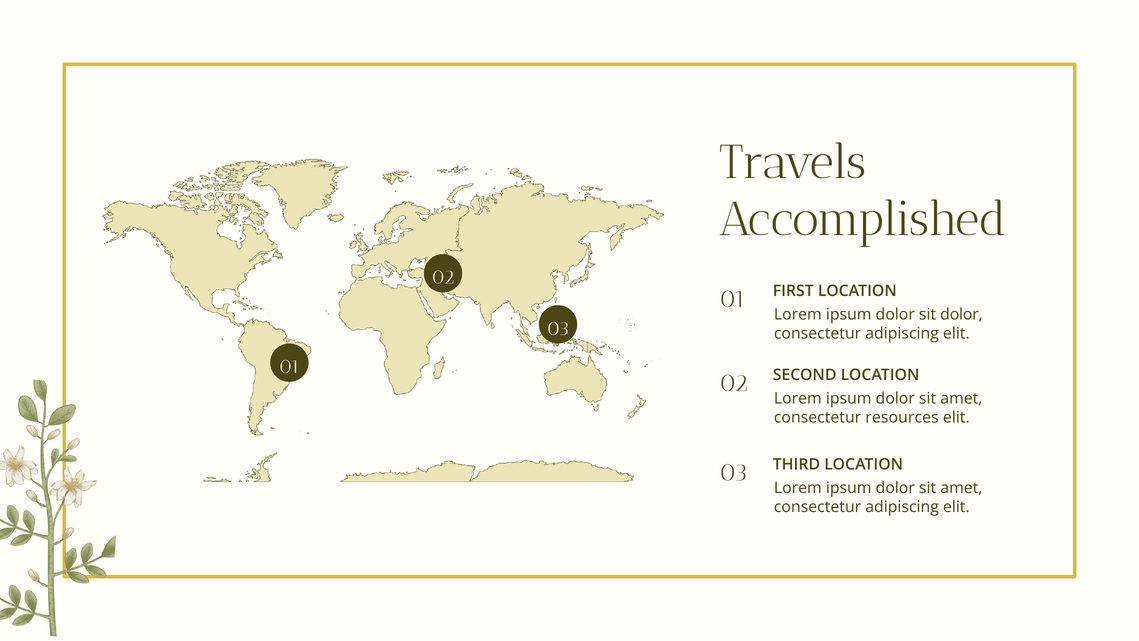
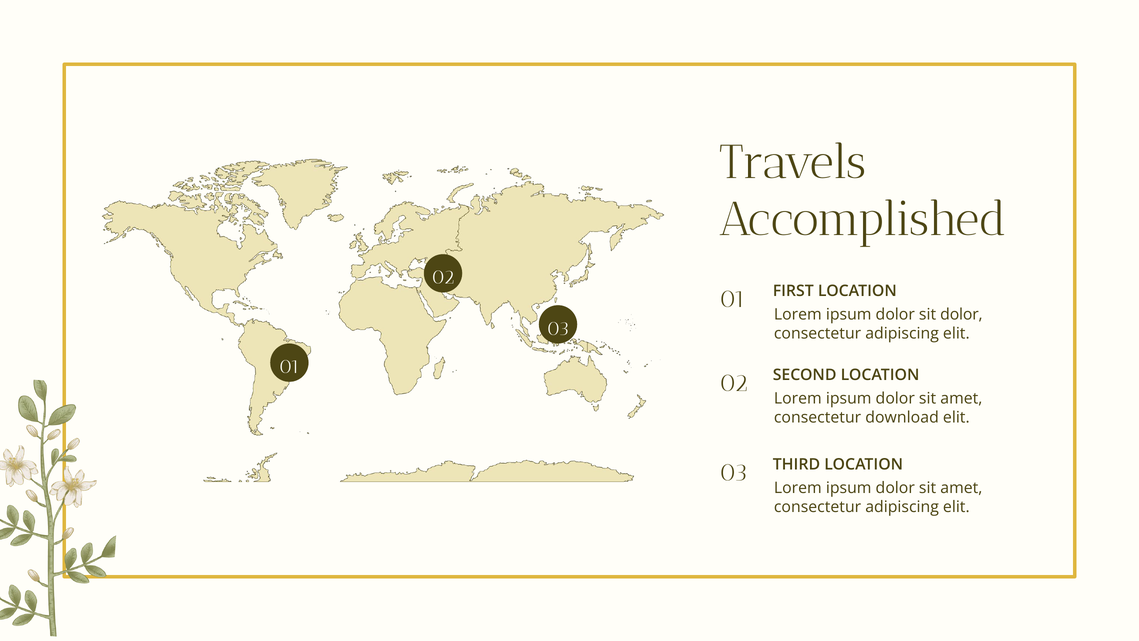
resources: resources -> download (902, 418)
